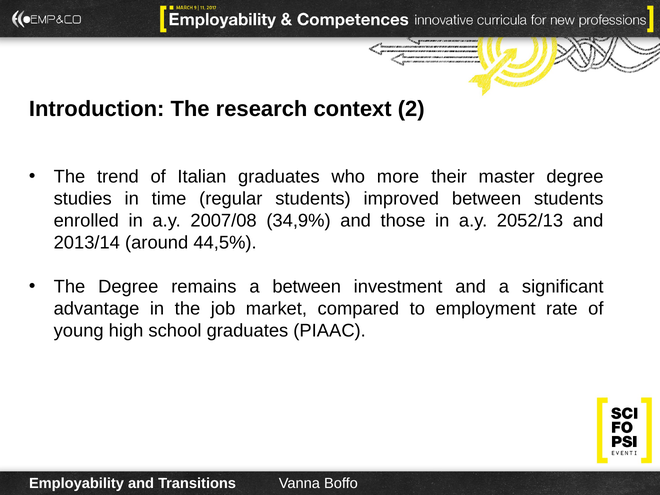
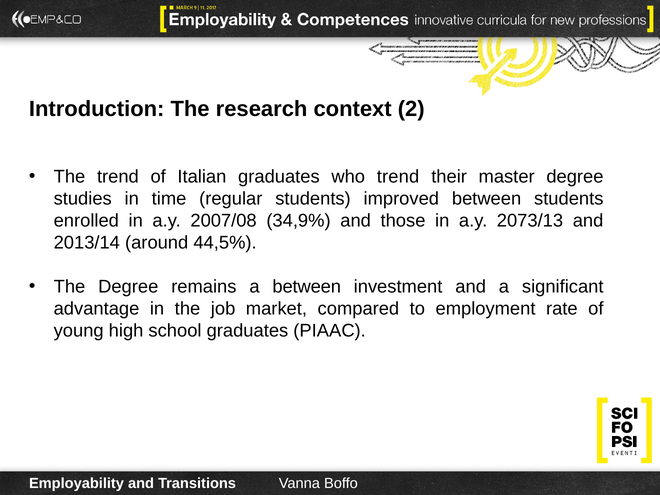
who more: more -> trend (398, 177)
2052/13: 2052/13 -> 2073/13 (530, 221)
